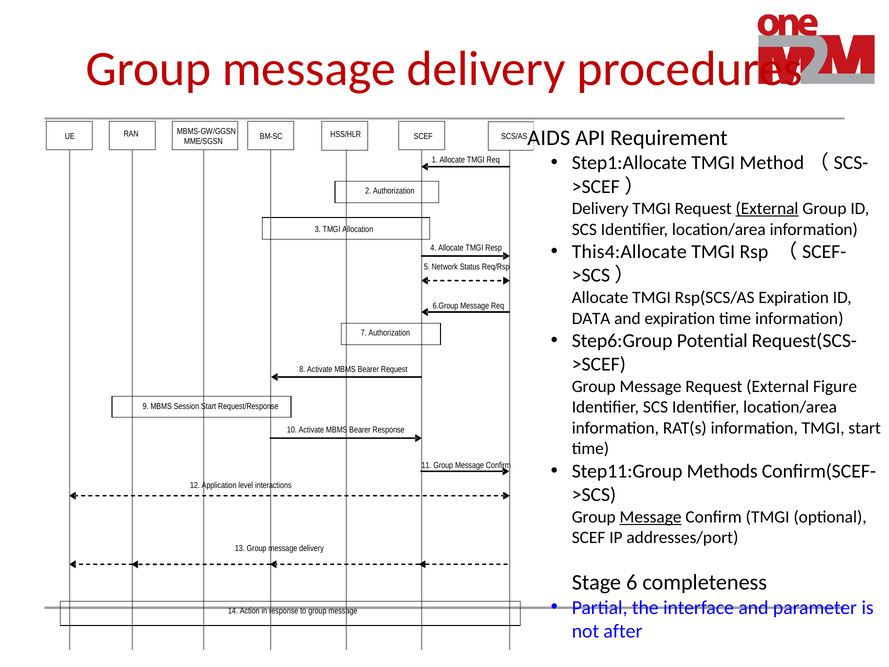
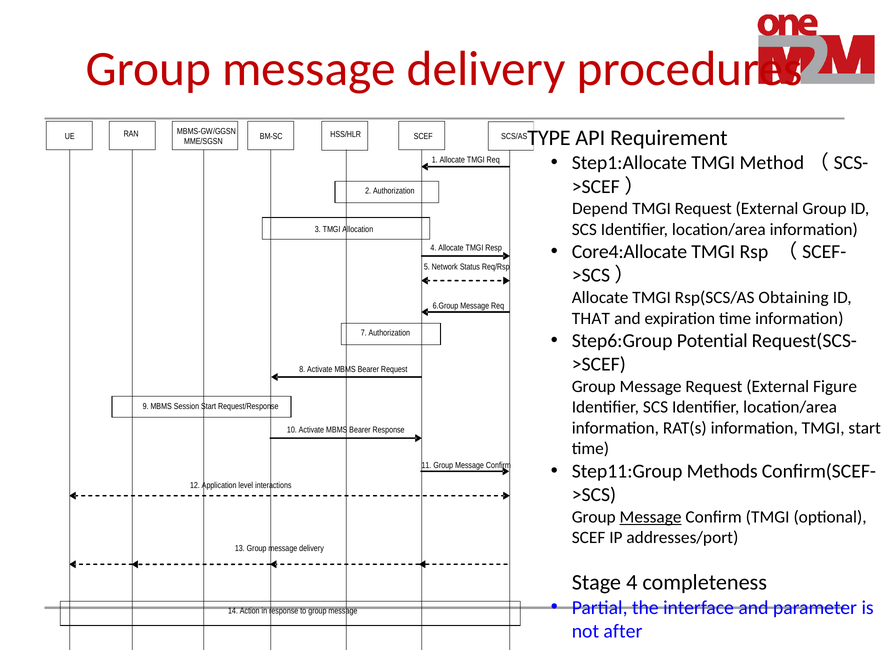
AIDS: AIDS -> TYPE (549, 138)
Delivery: Delivery -> Depend (600, 209)
External underline: present -> none (767, 209)
This4:Allocate: This4:Allocate -> Core4:Allocate (629, 252)
Rsp(SCS/AS Expiration: Expiration -> Obtaining (794, 297)
DATA: DATA -> THAT (591, 318)
Stage 6: 6 -> 4 (632, 582)
